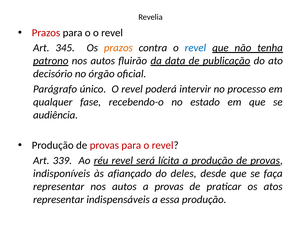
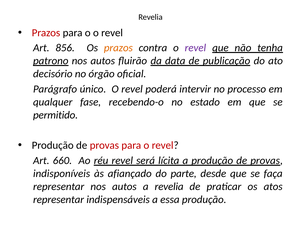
345: 345 -> 856 (65, 48)
revel colour: blue -> purple (195, 48)
audiência: audiência -> permitido (56, 115)
339: 339 -> 660 (62, 161)
deles: deles -> parte (184, 174)
a provas: provas -> revelia (169, 187)
